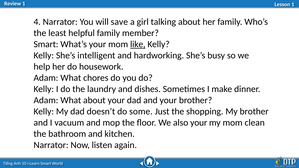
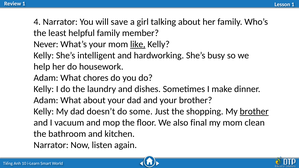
Smart: Smart -> Never (46, 44)
brother underline: none -> present (254, 112)
also your: your -> final (199, 123)
